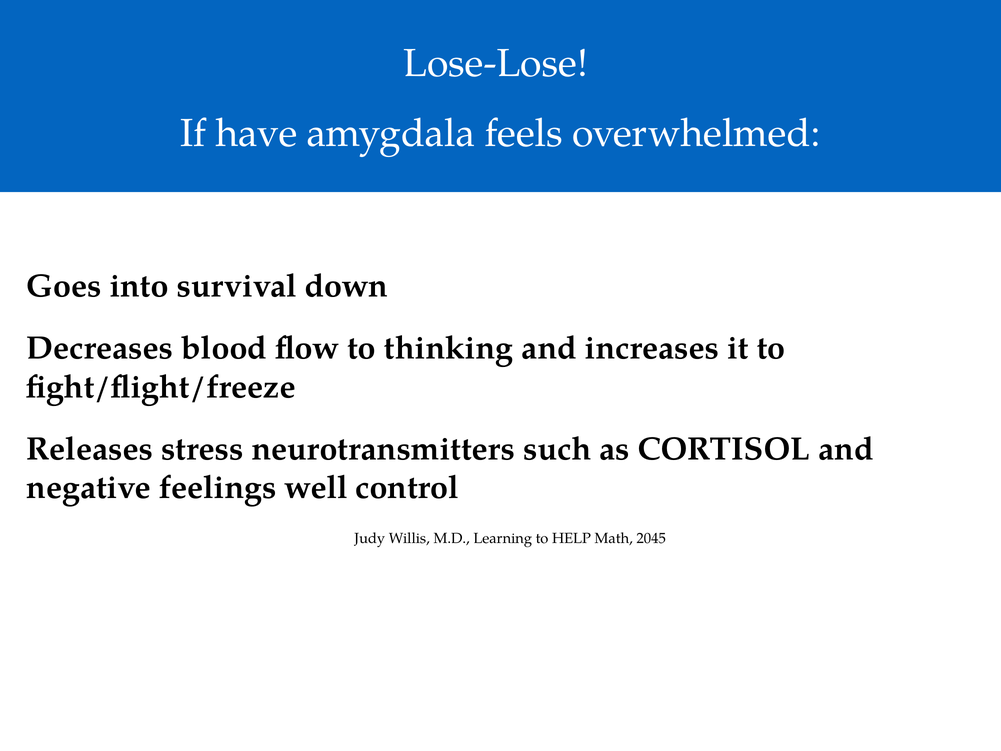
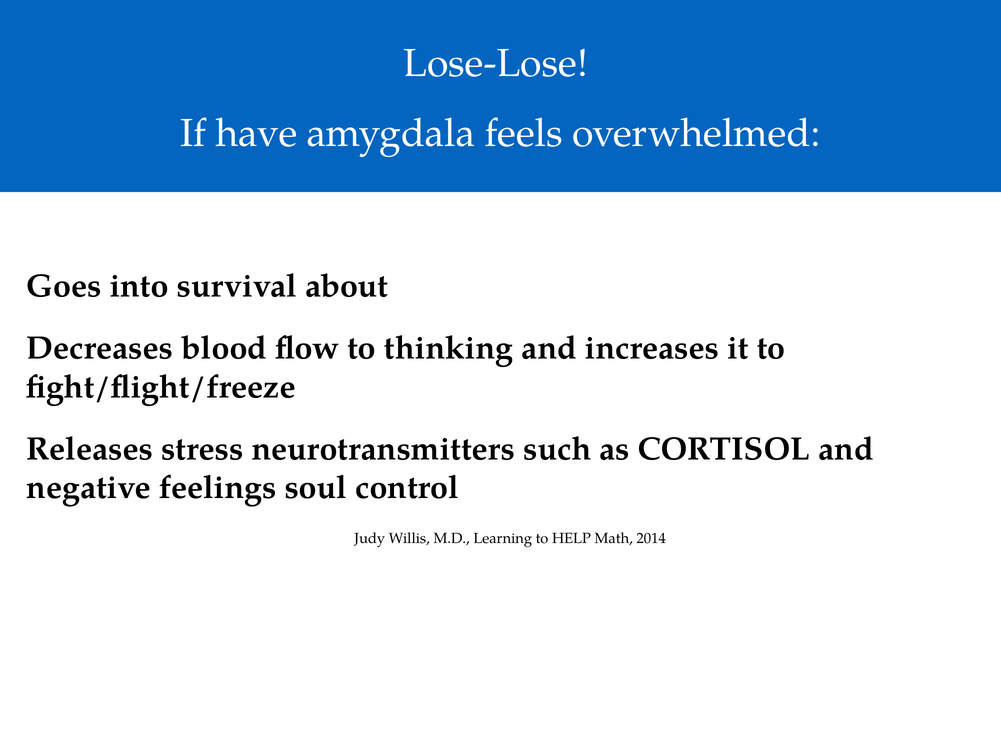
down: down -> about (347, 286)
well: well -> soul (316, 488)
2045: 2045 -> 2014 (651, 538)
